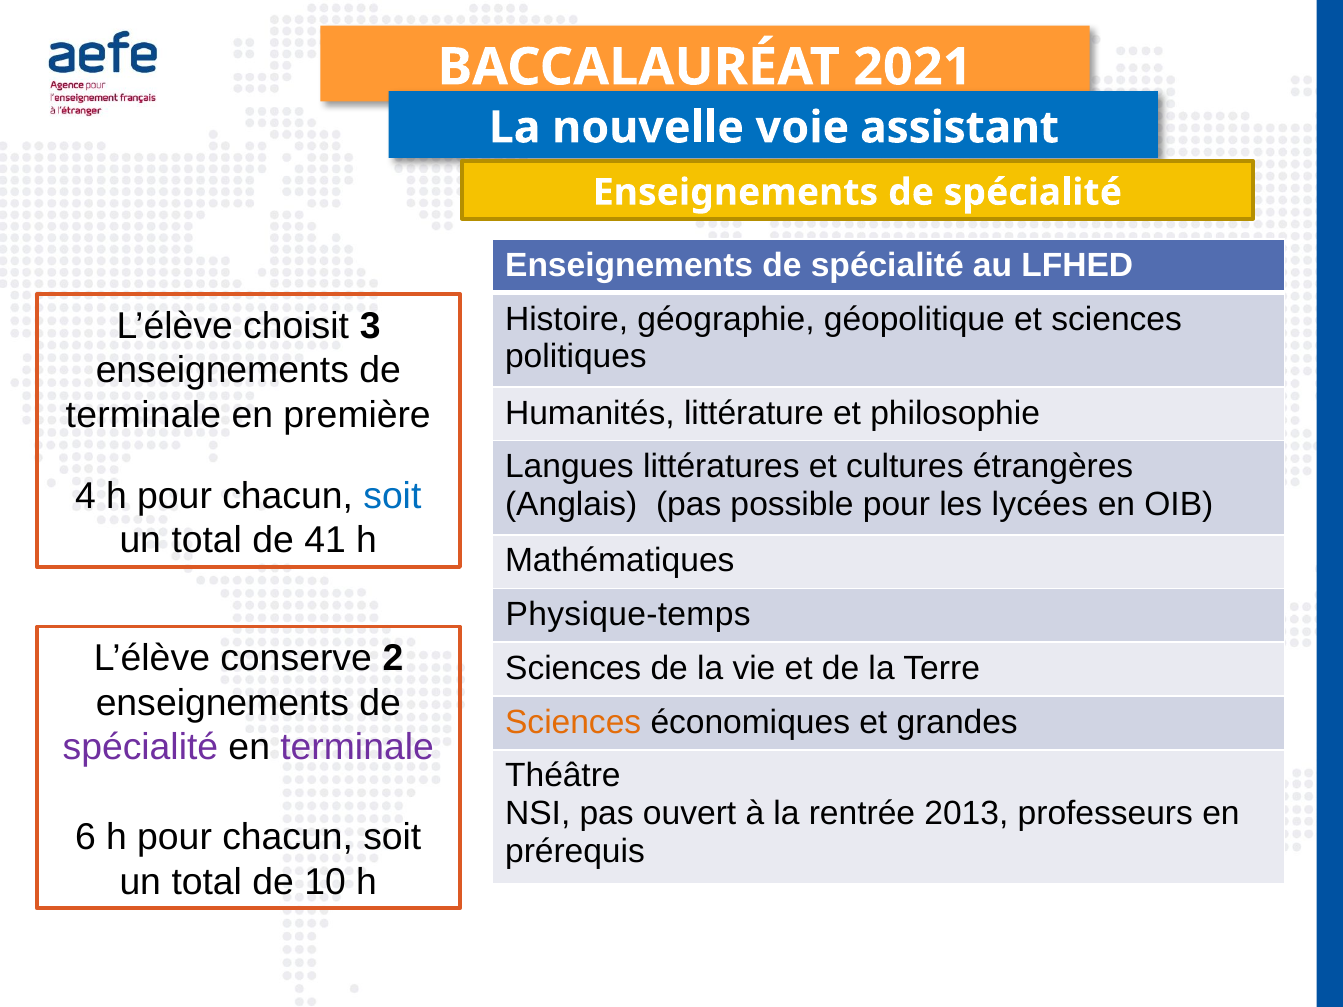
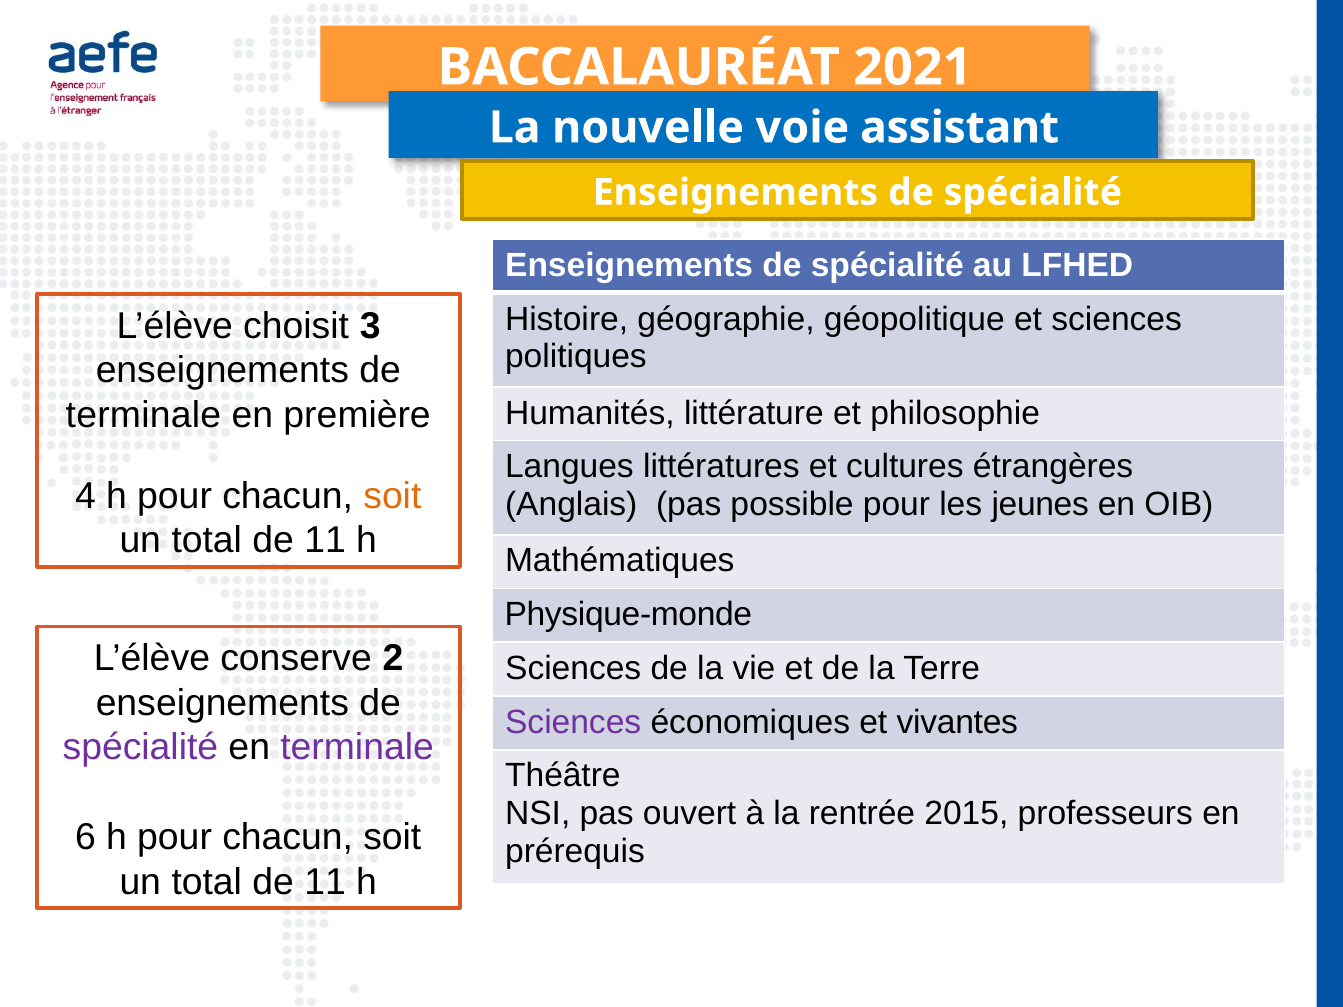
soit colour: blue -> orange (392, 496)
lycées: lycées -> jeunes (1040, 504)
41: 41 -> 11 (325, 541)
Physique-temps: Physique-temps -> Physique-monde (628, 615)
Sciences colour: orange -> purple (573, 722)
grandes: grandes -> vivantes (957, 722)
2013: 2013 -> 2015 (966, 814)
10: 10 -> 11 (325, 882)
